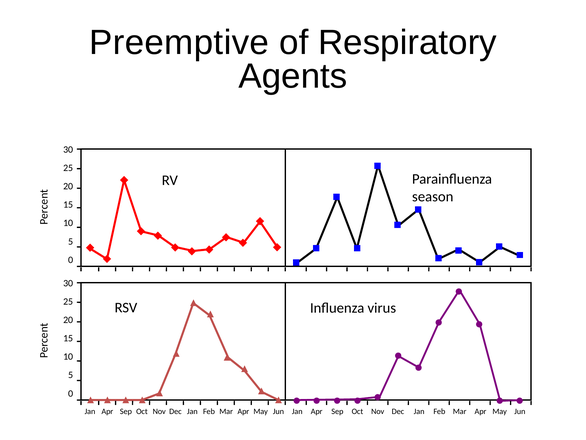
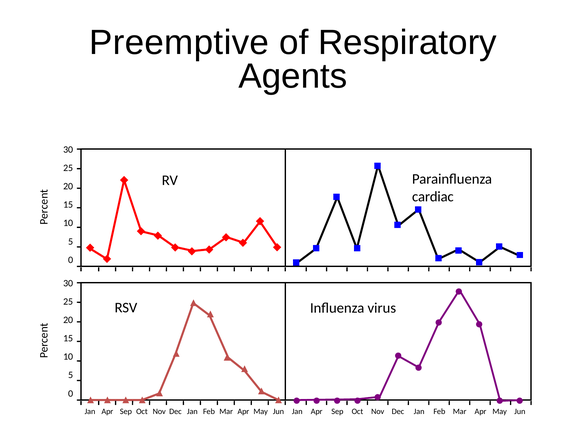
season: season -> cardiac (433, 196)
